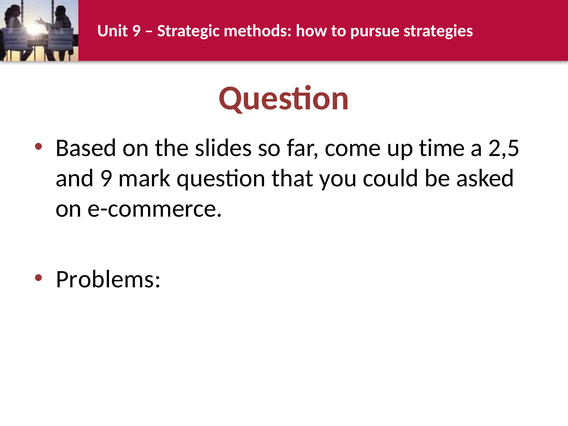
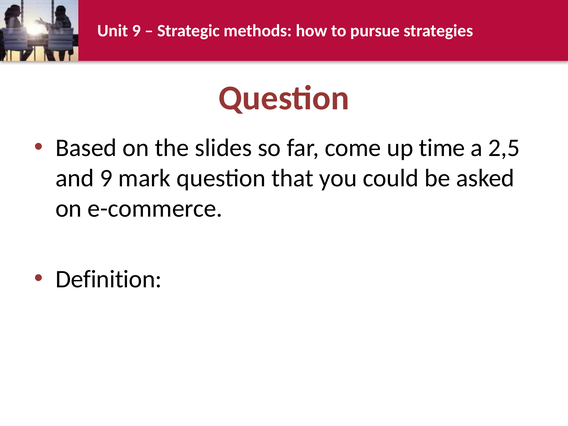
Problems: Problems -> Definition (109, 279)
